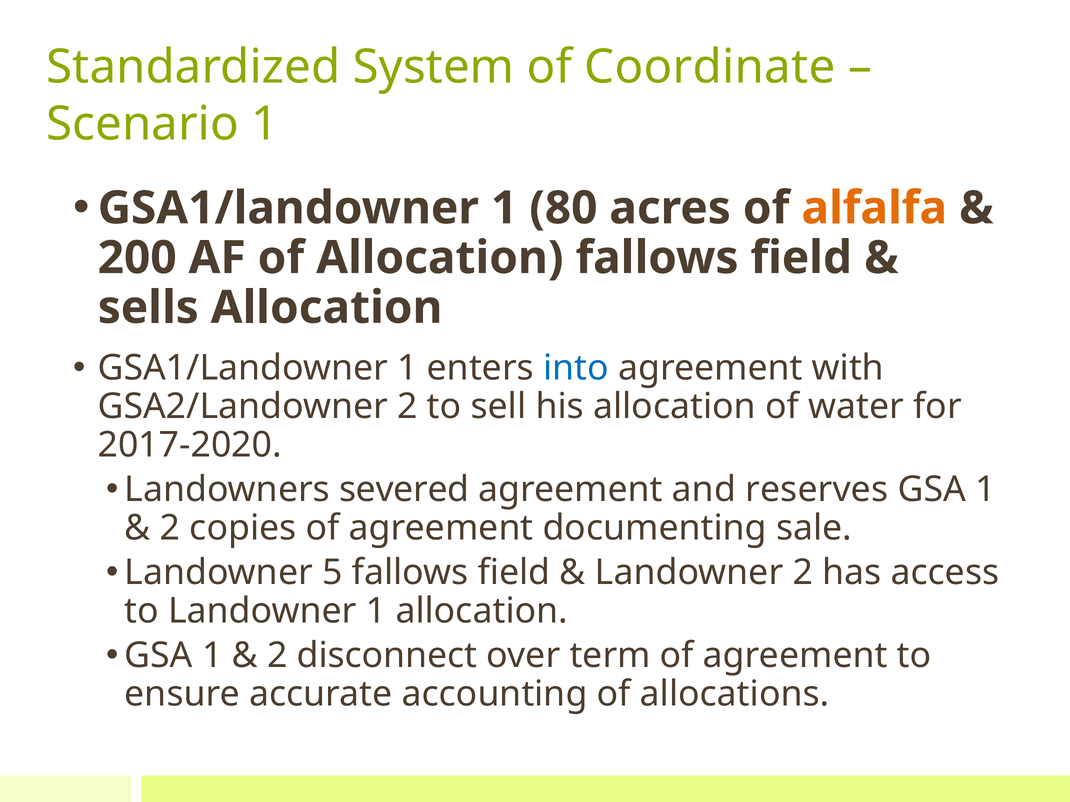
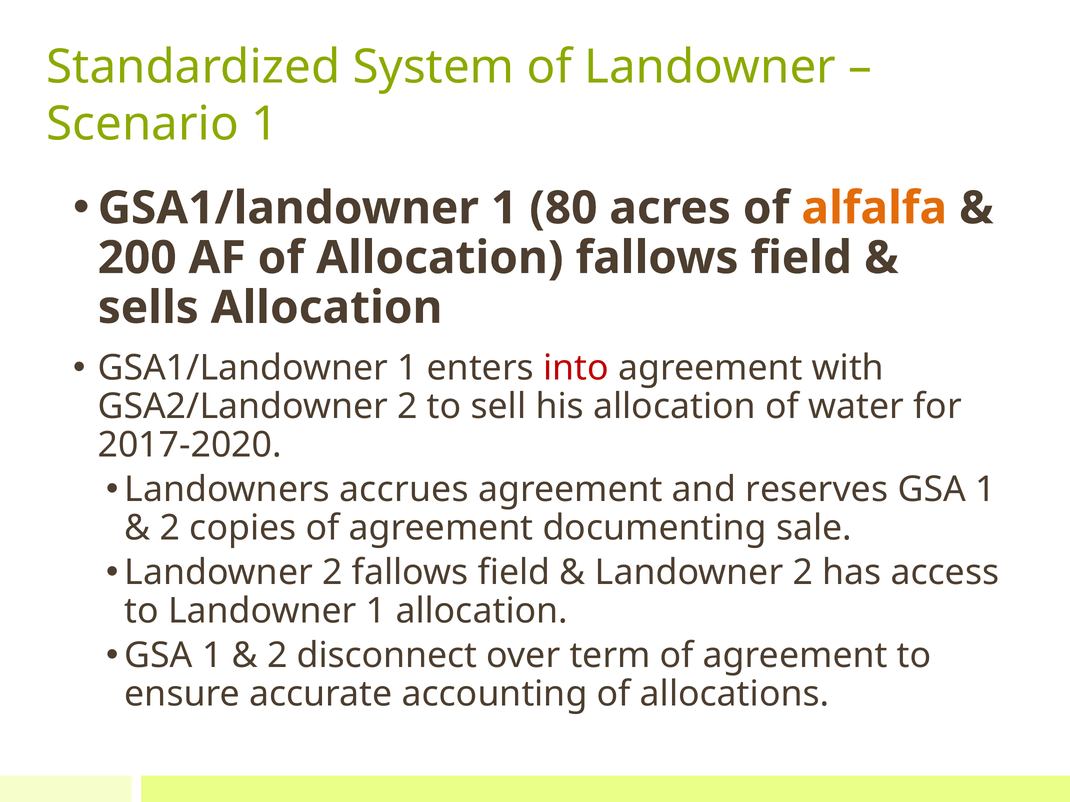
of Coordinate: Coordinate -> Landowner (710, 67)
into colour: blue -> red (576, 368)
severed: severed -> accrues (404, 490)
5: 5 -> 2 (332, 573)
